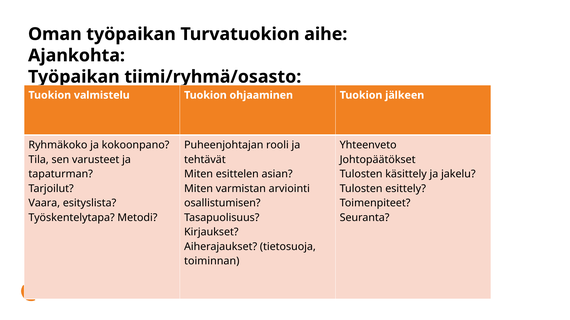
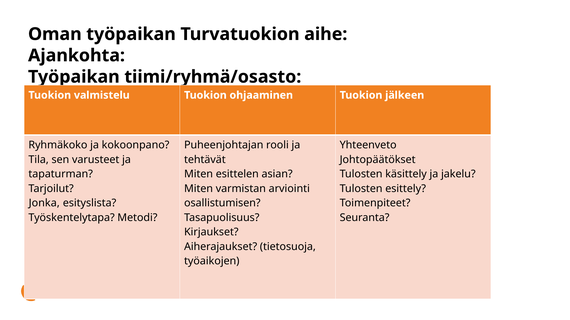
Vaara: Vaara -> Jonka (44, 203)
toiminnan: toiminnan -> työaikojen (212, 262)
